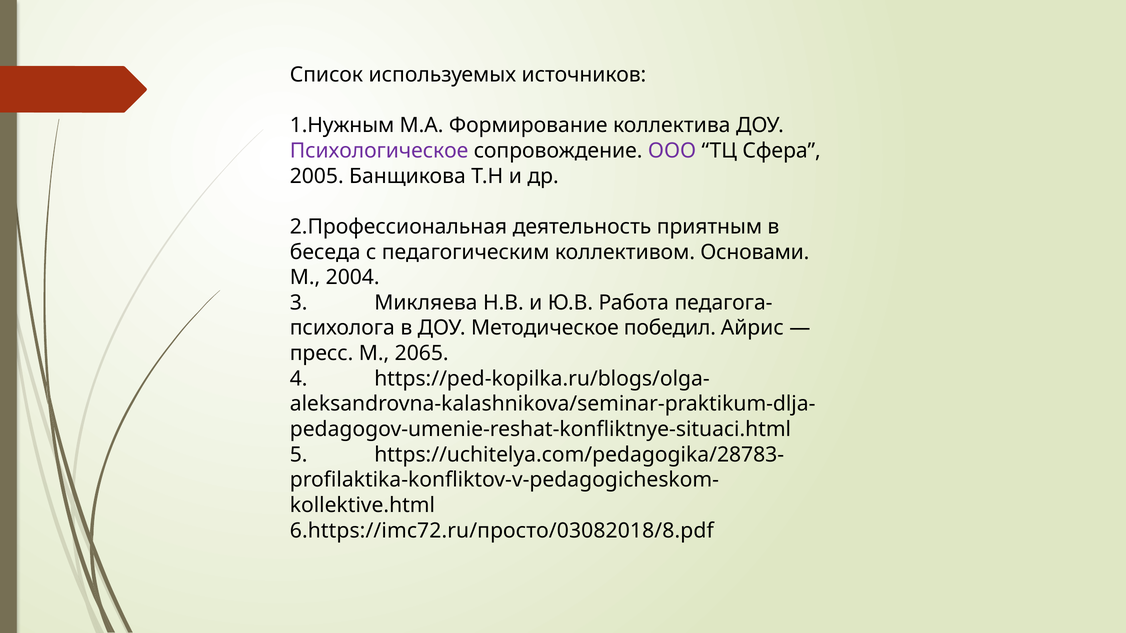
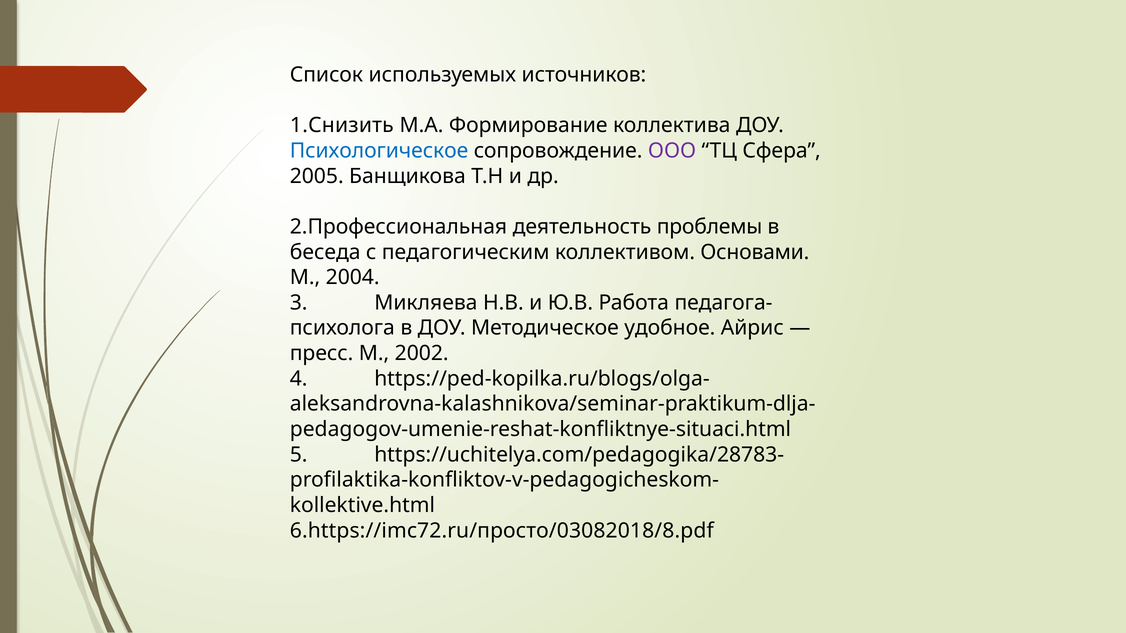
1.Нужным: 1.Нужным -> 1.Снизить (342, 126)
Психологическое colour: purple -> blue (379, 151)
приятным: приятным -> проблемы (710, 227)
победил: победил -> удобное (670, 328)
2065: 2065 -> 2002 (422, 354)
